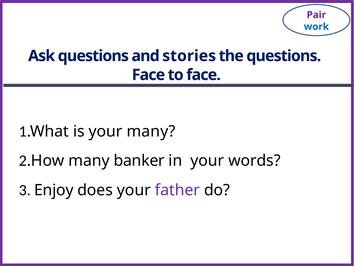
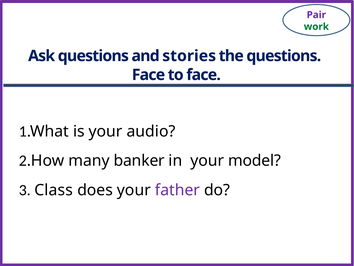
work colour: blue -> green (316, 27)
your many: many -> audio (151, 131)
words: words -> model (255, 160)
Enjoy: Enjoy -> Class (54, 190)
